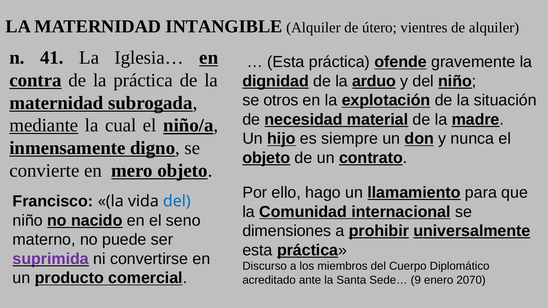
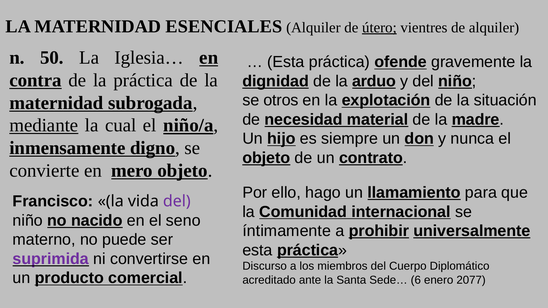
INTANGIBLE: INTANGIBLE -> ESENCIALES (224, 26)
útero underline: none -> present (379, 28)
41: 41 -> 50 (52, 58)
del colour: blue -> purple (177, 202)
dimensiones: dimensiones -> íntimamente (287, 231)
9: 9 -> 6 (416, 280)
2070: 2070 -> 2077 (471, 280)
